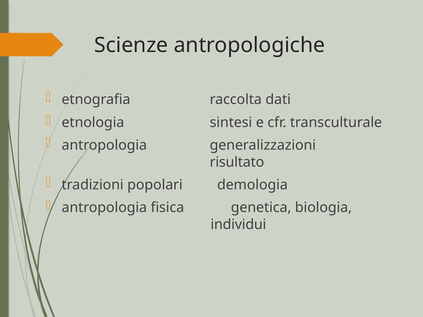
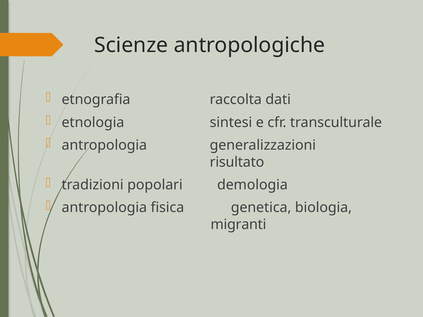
individui: individui -> migranti (238, 225)
